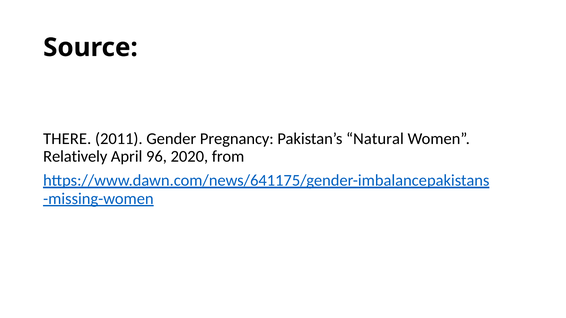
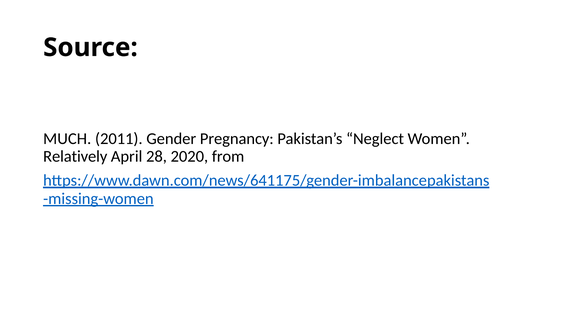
THERE: THERE -> MUCH (67, 139)
Natural: Natural -> Neglect (375, 139)
96: 96 -> 28 (157, 157)
